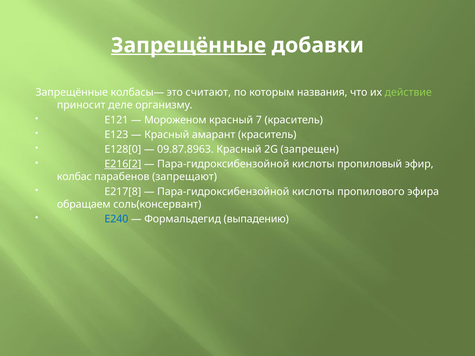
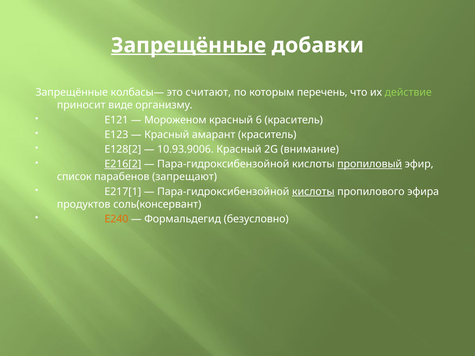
названия: названия -> перечень (322, 93)
деле: деле -> виде (120, 105)
7: 7 -> 6 (259, 120)
E128[0: E128[0 -> E128[2 (123, 150)
09.87.8963: 09.87.8963 -> 10.93.9006 (185, 150)
запрещен: запрещен -> внимание (310, 150)
пропиловый underline: none -> present (370, 164)
колбас: колбас -> список (74, 177)
E217[8: E217[8 -> E217[1 (123, 192)
кислоты underline: none -> present (313, 192)
обращаем: обращаем -> продуктов (84, 204)
E240 colour: blue -> orange (116, 219)
выпадению: выпадению -> безусловно (256, 219)
